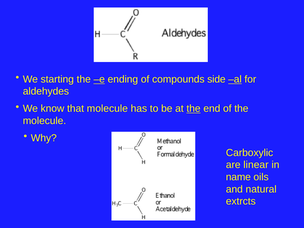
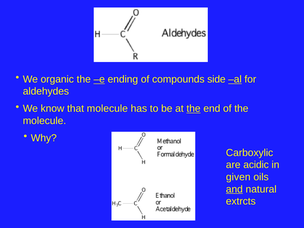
starting: starting -> organic (57, 79)
linear: linear -> acidic (256, 165)
name: name -> given (238, 177)
and underline: none -> present (234, 189)
